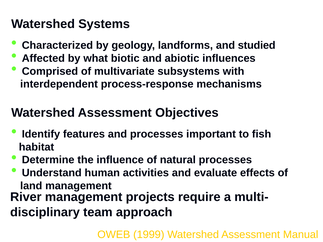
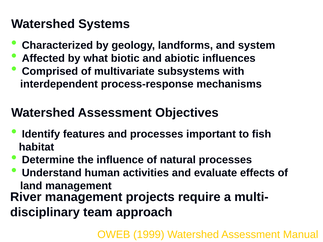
studied: studied -> system (257, 45)
